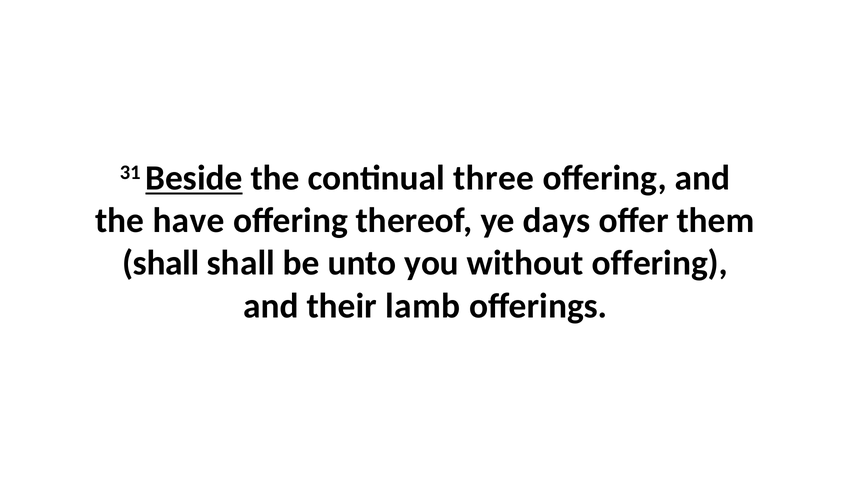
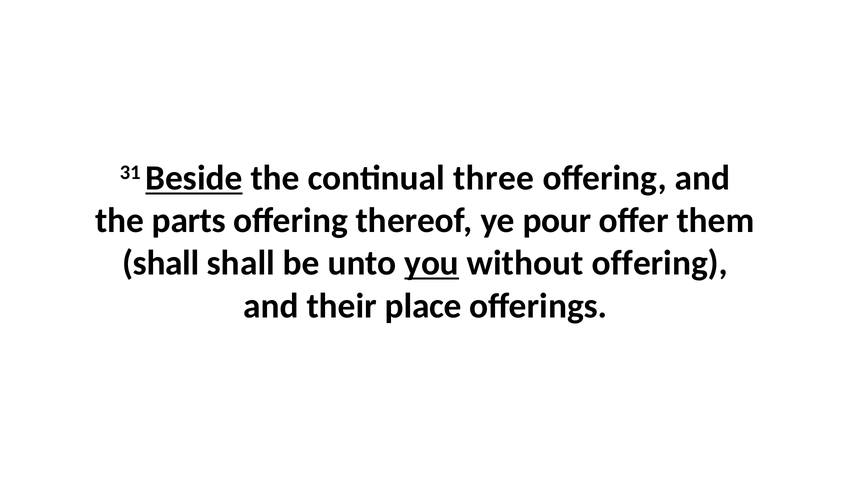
have: have -> parts (189, 221)
days: days -> pour (557, 221)
you underline: none -> present (432, 263)
lamb: lamb -> place (423, 306)
